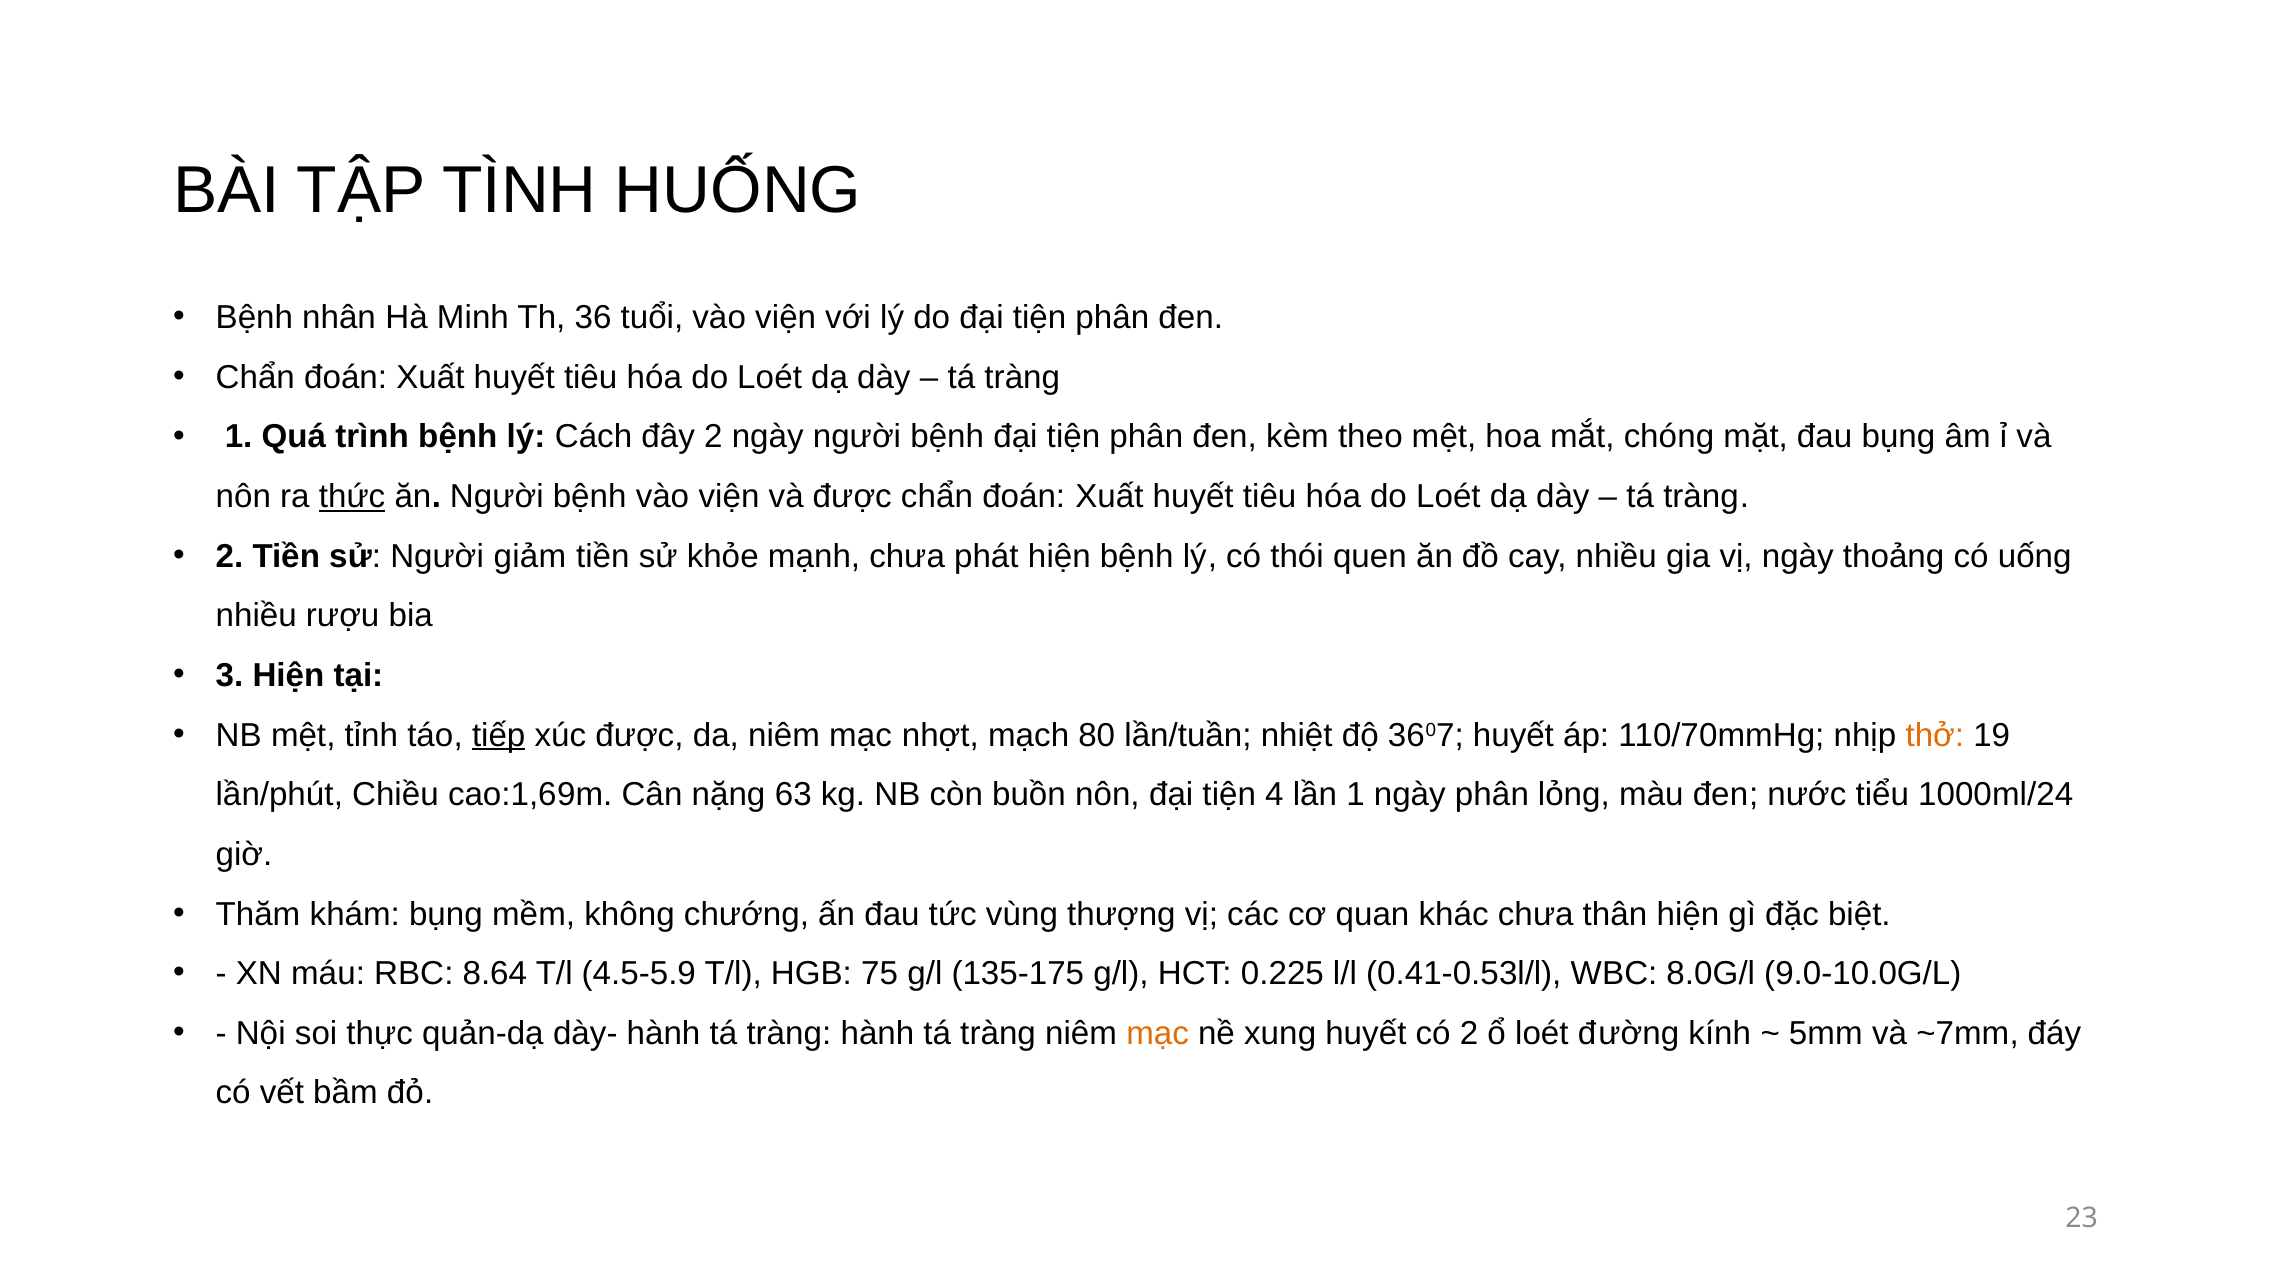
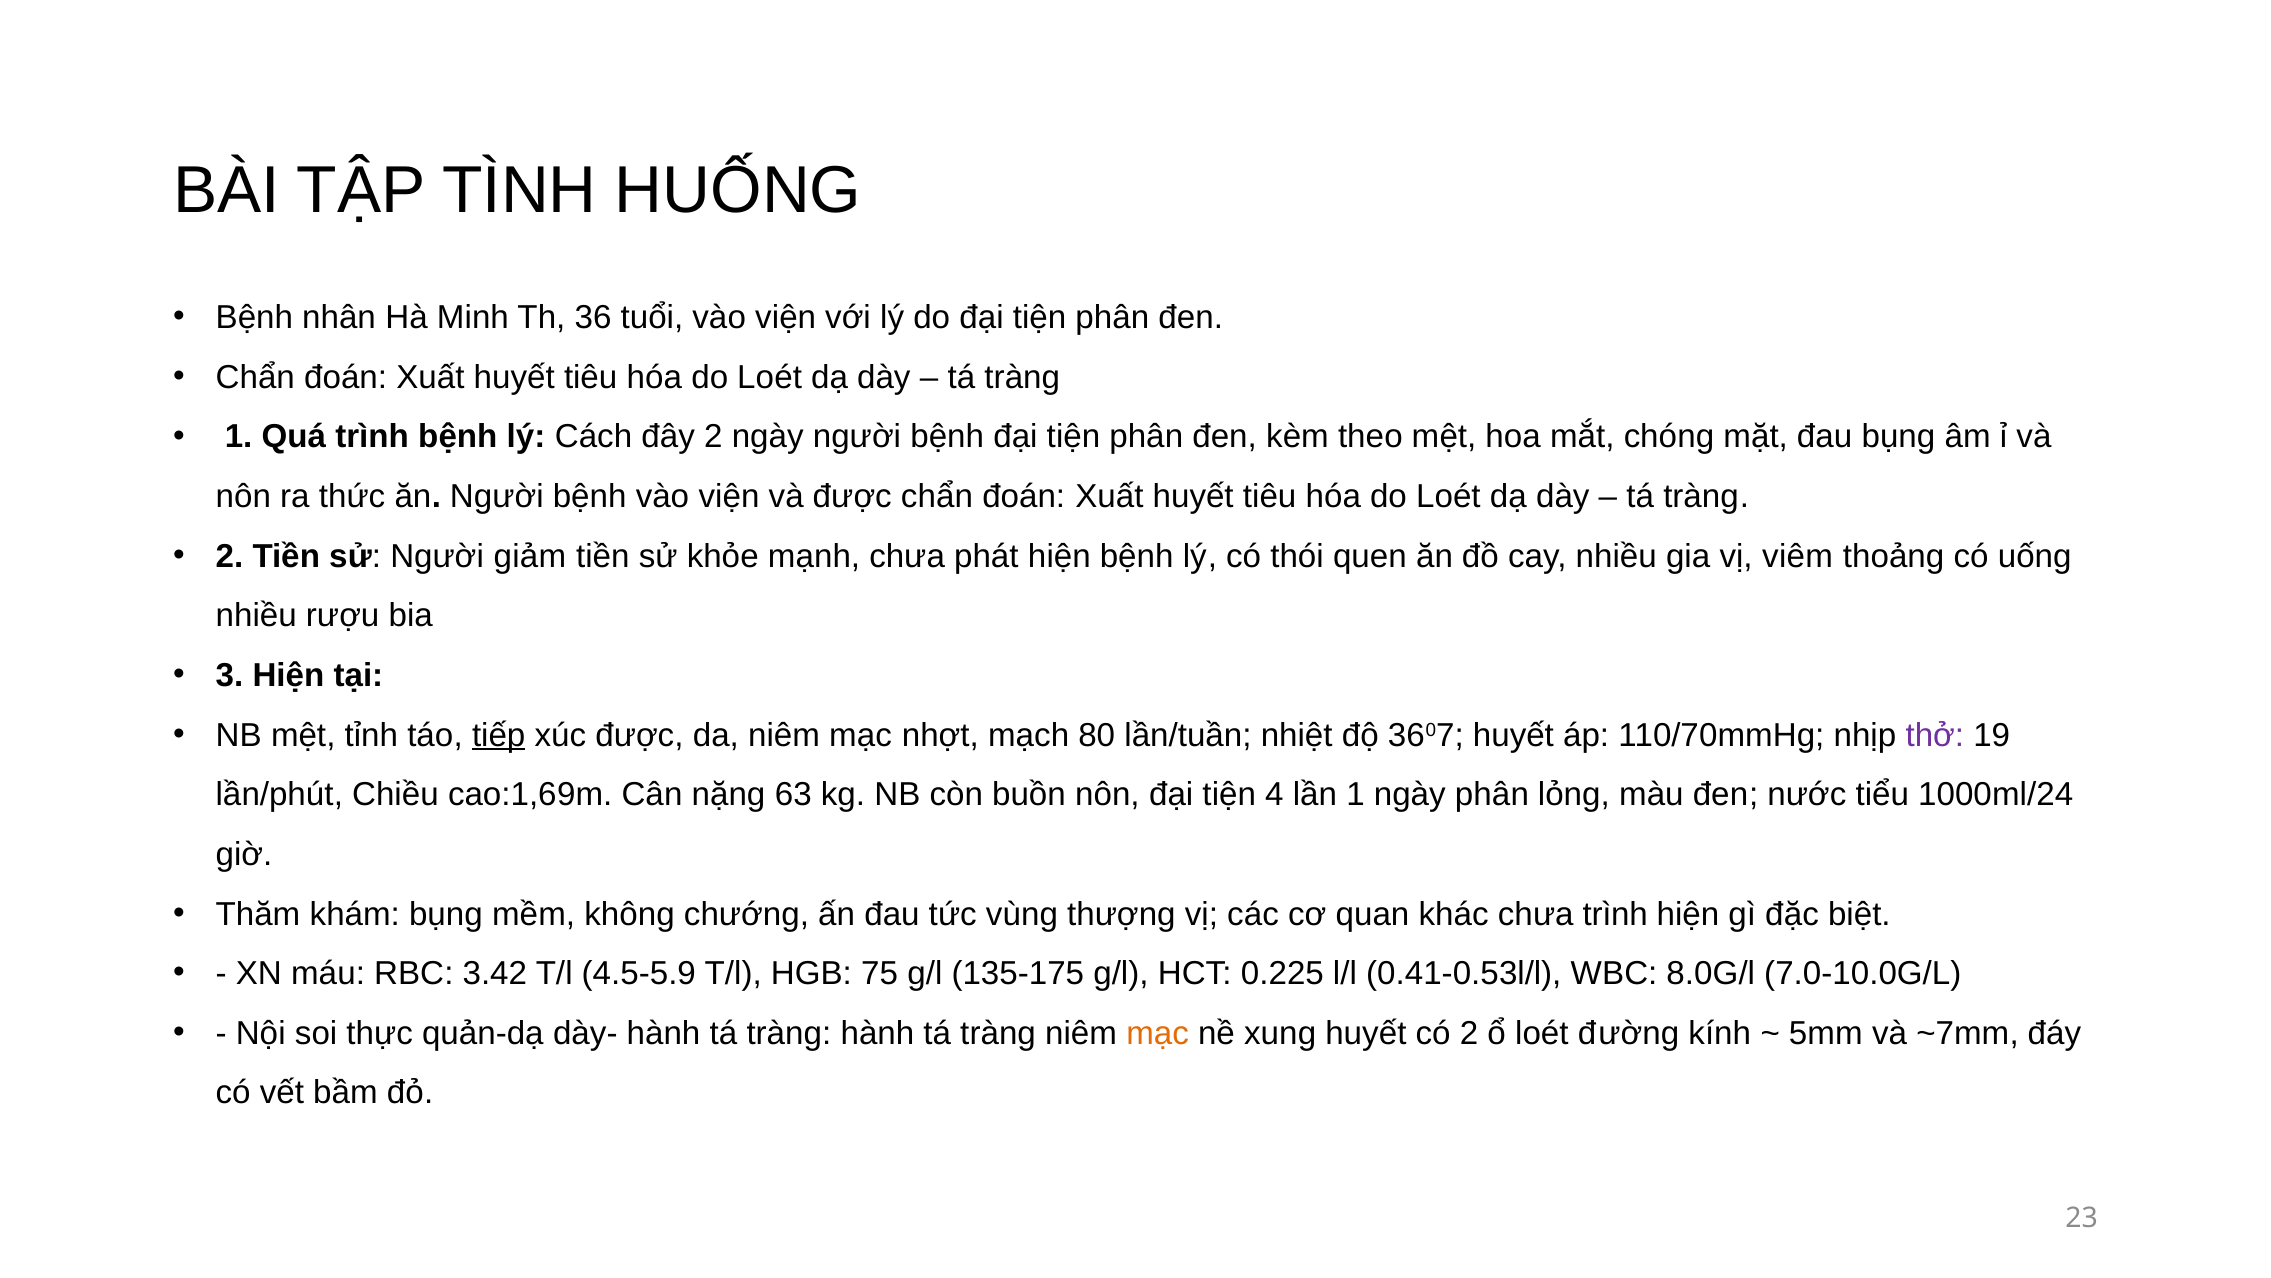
thức underline: present -> none (352, 496)
vị ngày: ngày -> viêm (1798, 556)
thở colour: orange -> purple (1935, 735)
chưa thân: thân -> trình (1615, 914)
8.64: 8.64 -> 3.42 (495, 973)
9.0-10.0G/L: 9.0-10.0G/L -> 7.0-10.0G/L (1863, 973)
